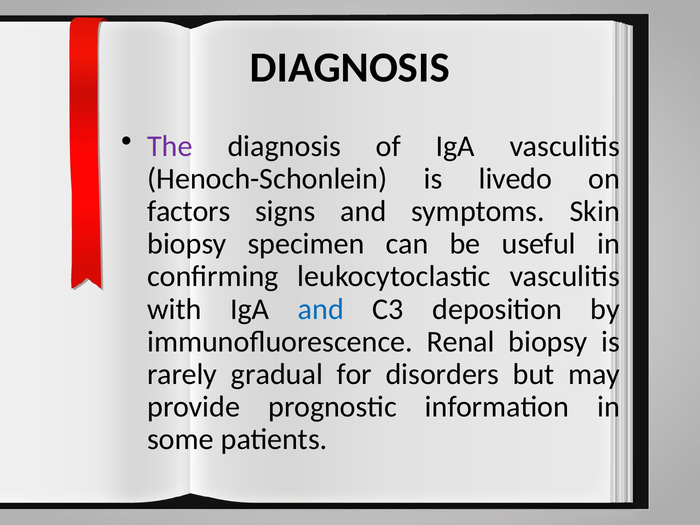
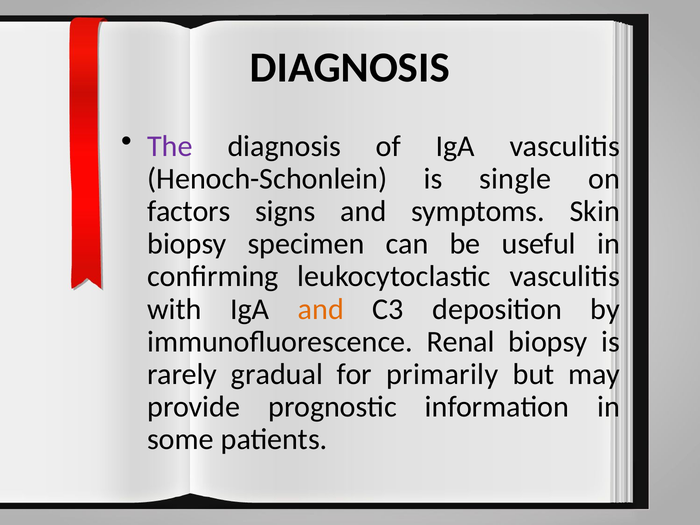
livedo: livedo -> single (515, 179)
and colour: blue -> orange (321, 309)
disorders: disorders -> primarily (442, 374)
